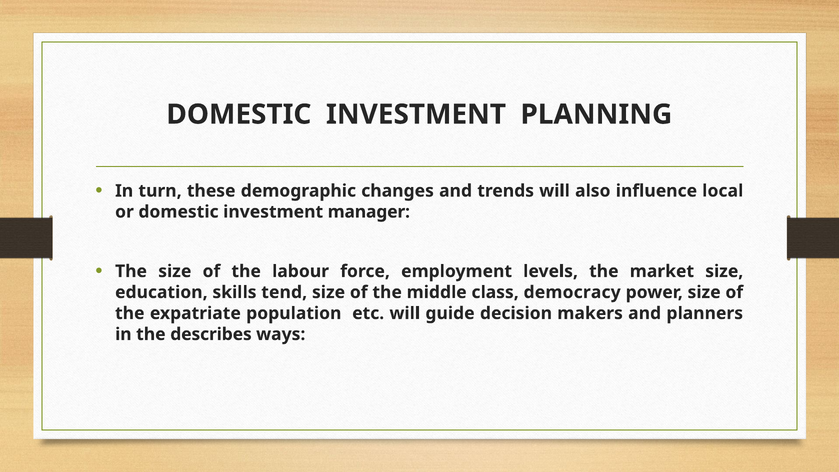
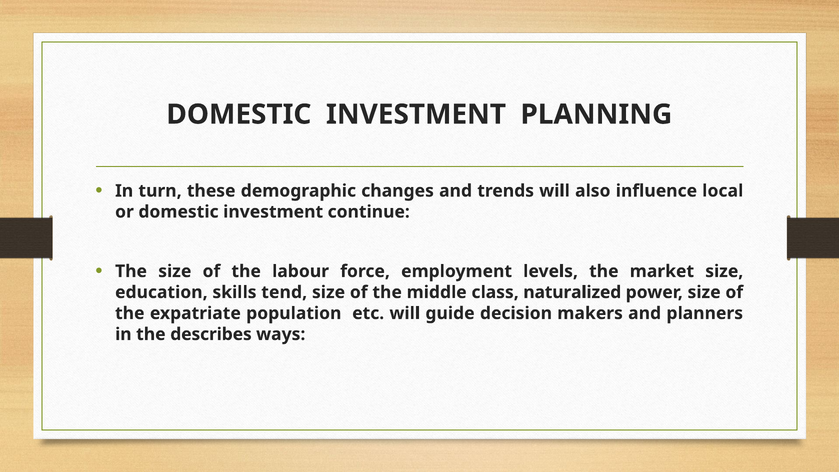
manager: manager -> continue (369, 212)
democracy: democracy -> naturalized (572, 292)
